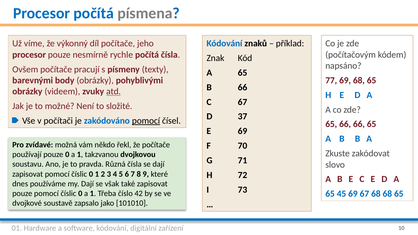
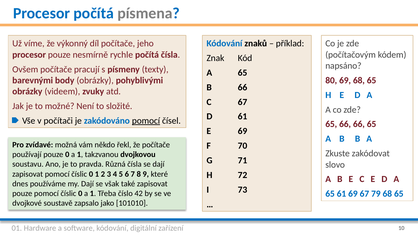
77: 77 -> 80 (331, 80)
atd underline: present -> none (114, 92)
D 37: 37 -> 61 (243, 117)
65 45: 45 -> 61 (341, 194)
67 68: 68 -> 79 (376, 194)
